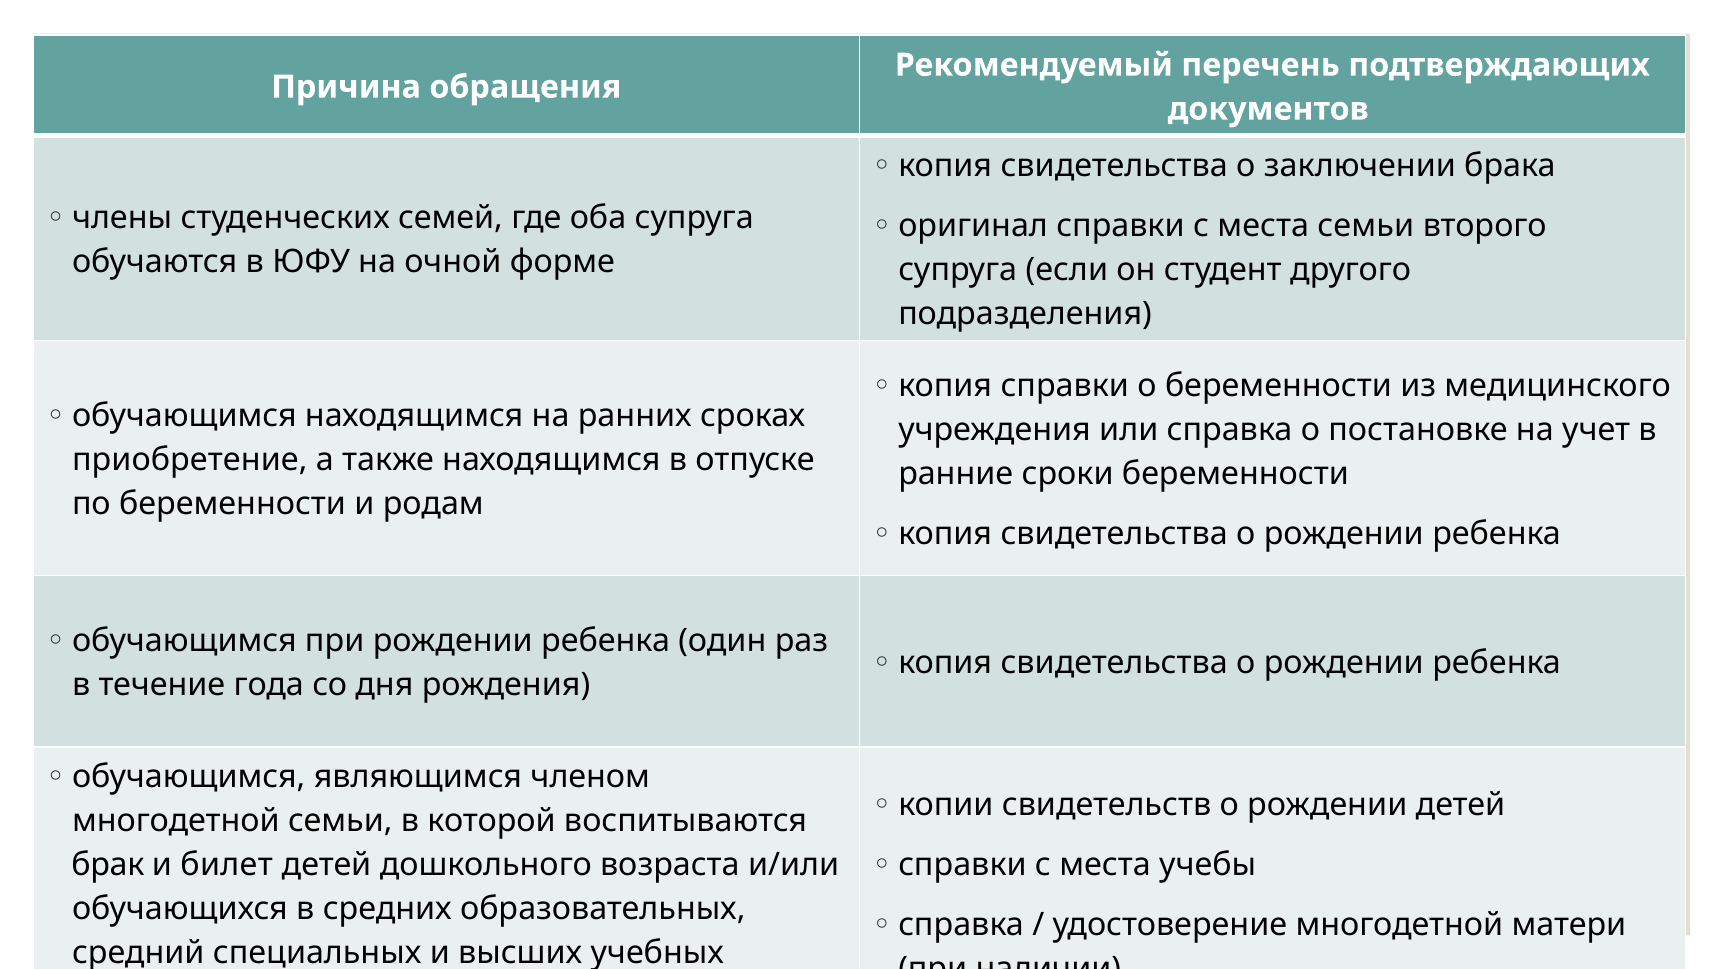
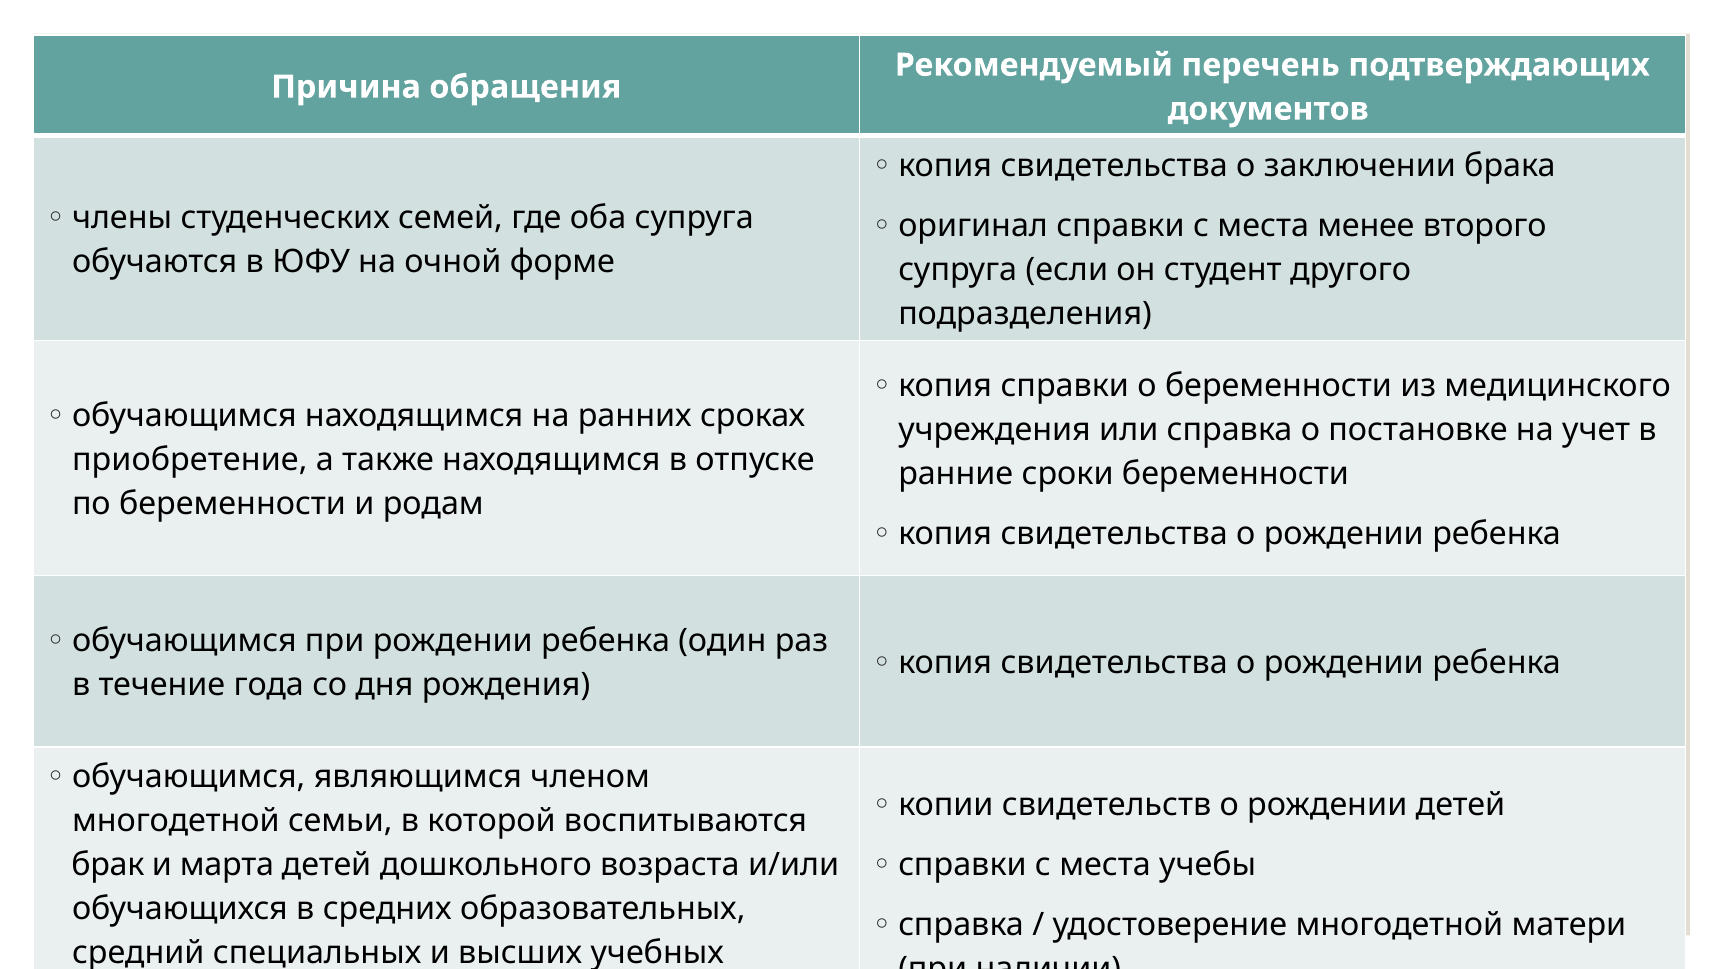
места семьи: семьи -> менее (1366, 226)
билет: билет -> марта (227, 865)
